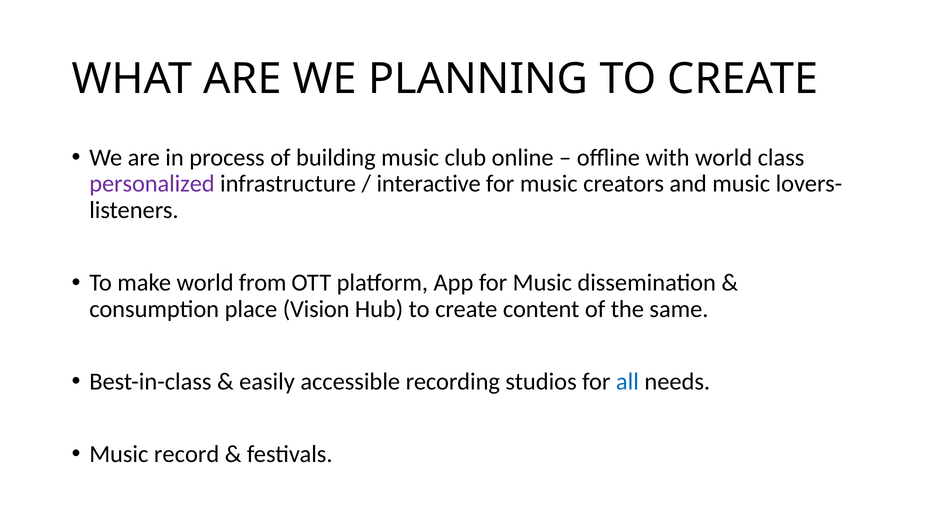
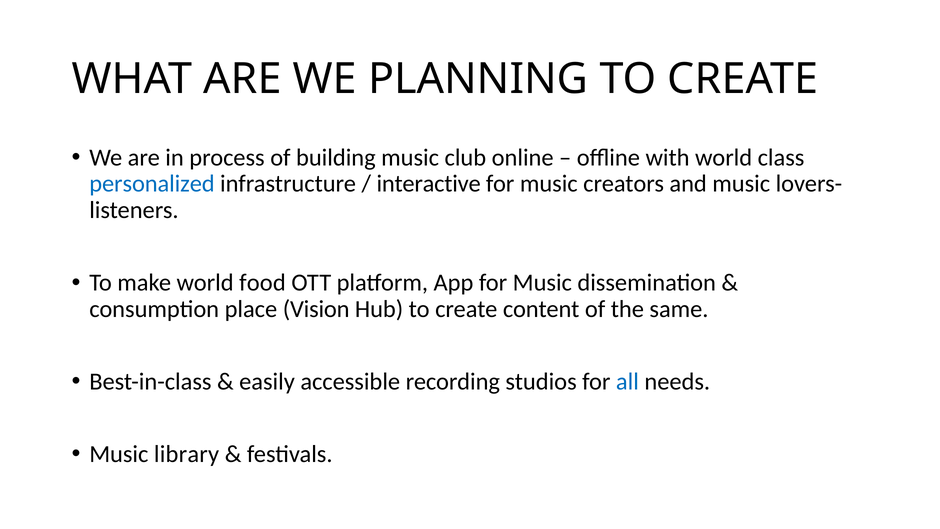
personalized colour: purple -> blue (152, 184)
from: from -> food (262, 283)
record: record -> library (187, 454)
